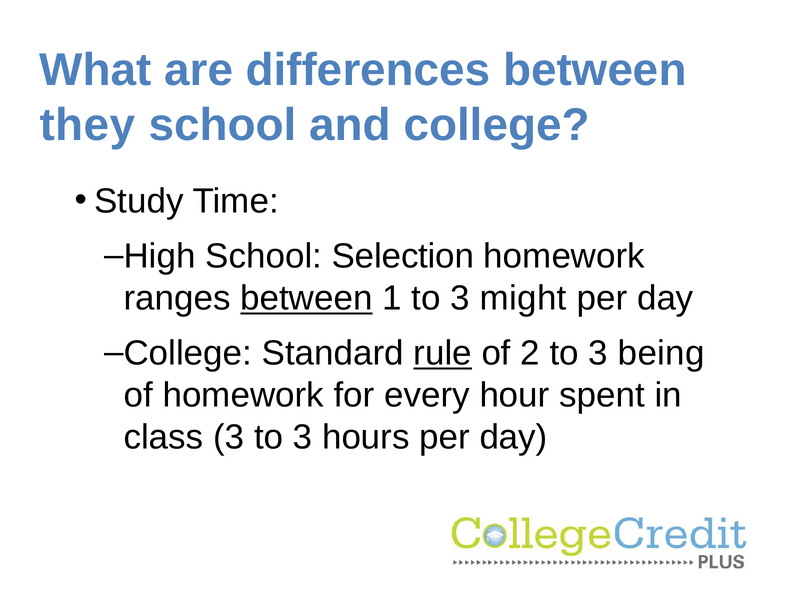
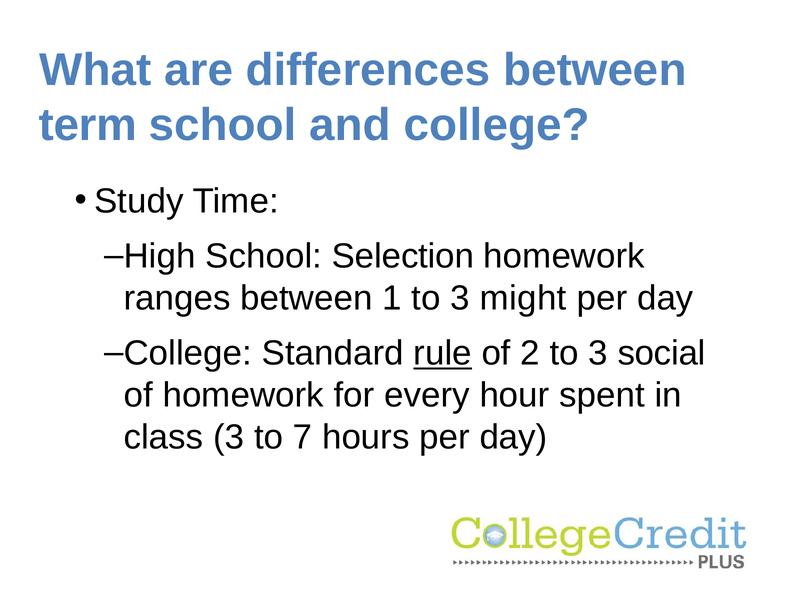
they: they -> term (88, 125)
between underline: present -> none (306, 298)
being: being -> social (662, 353)
3 to 3: 3 -> 7 (303, 437)
